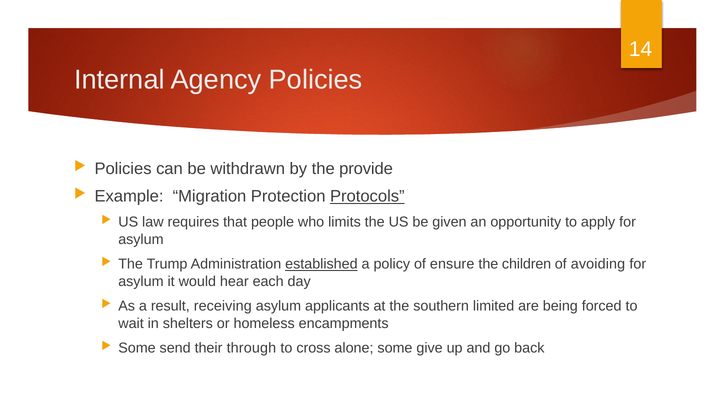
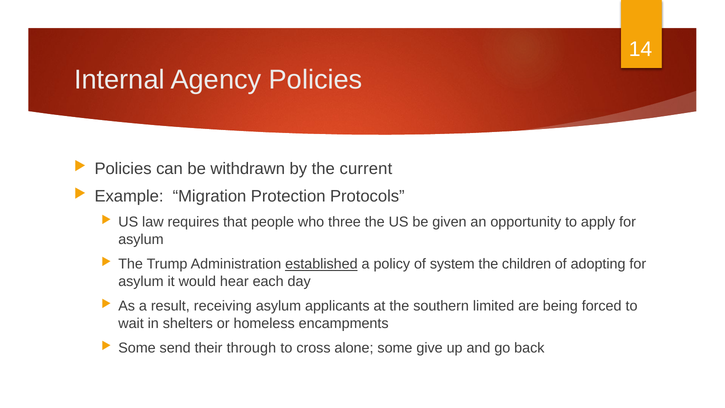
provide: provide -> current (366, 169)
Protocols underline: present -> none (367, 196)
limits: limits -> three (345, 222)
ensure: ensure -> system (452, 264)
avoiding: avoiding -> adopting (598, 264)
